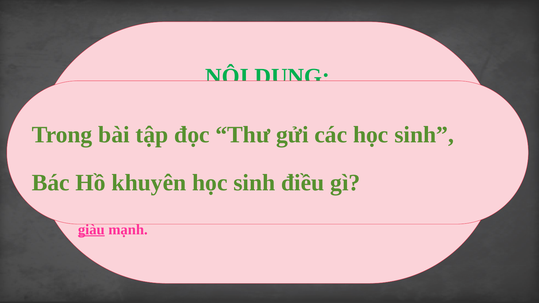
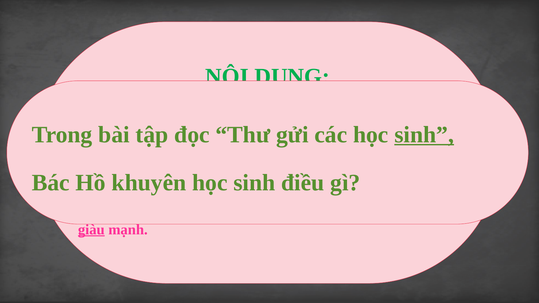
sinh underline: none -> present (424, 135)
